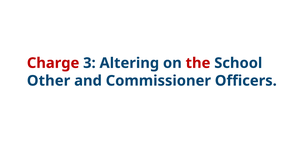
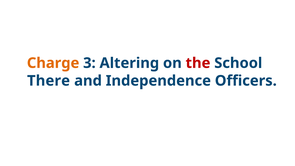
Charge colour: red -> orange (53, 63)
Other: Other -> There (49, 81)
Commissioner: Commissioner -> Independence (158, 81)
